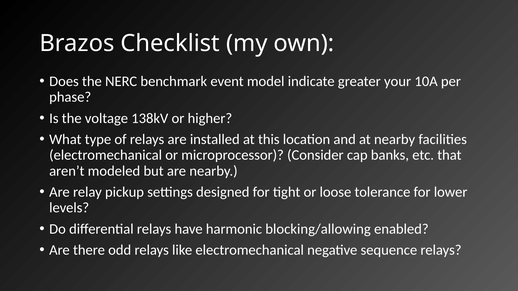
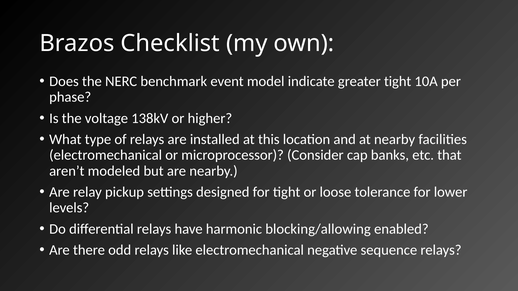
greater your: your -> tight (398, 82)
